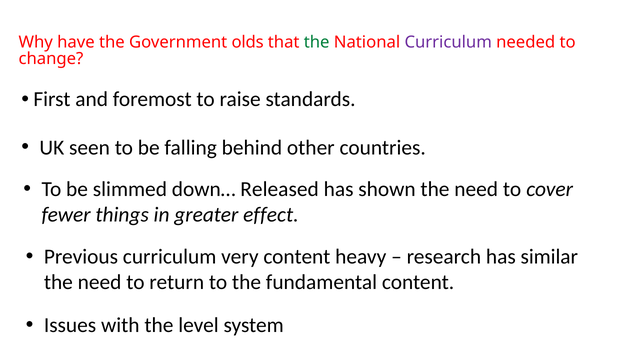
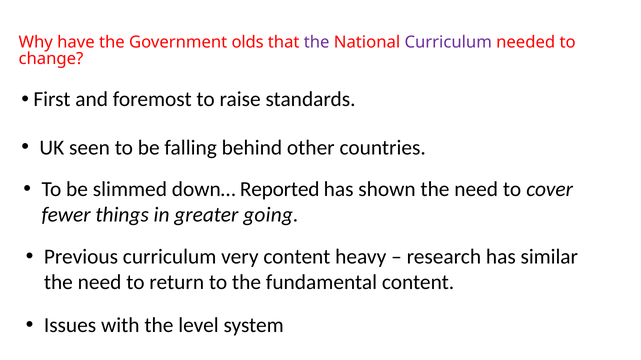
the colour: green -> purple (317, 42)
Released: Released -> Reported (280, 189)
effect: effect -> going (271, 215)
